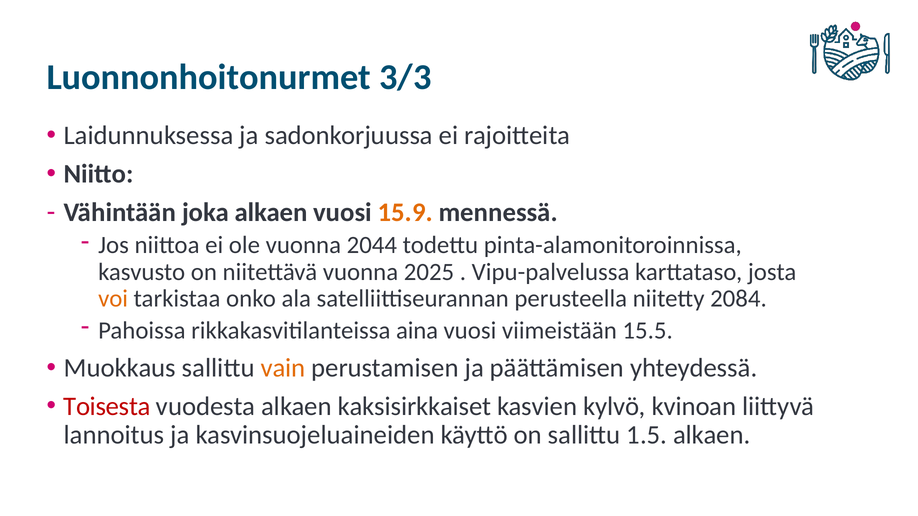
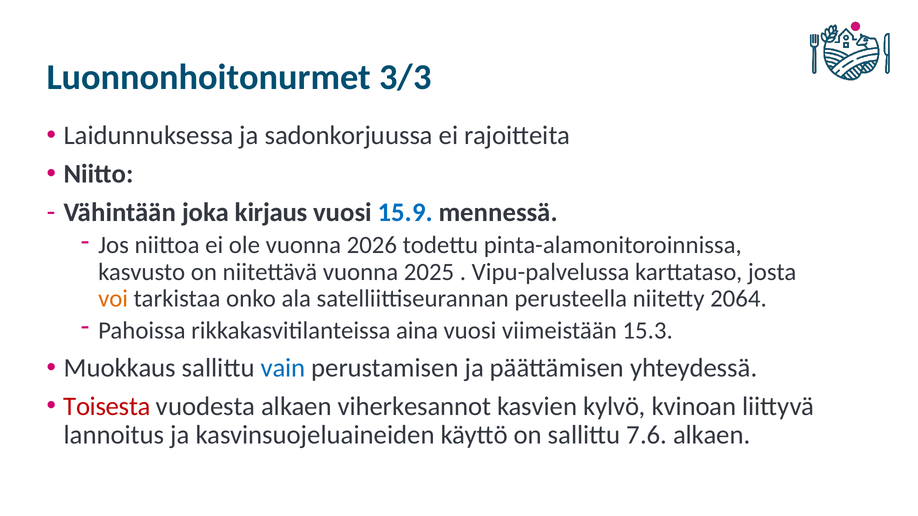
joka alkaen: alkaen -> kirjaus (271, 213)
15.9 colour: orange -> blue (405, 213)
2044: 2044 -> 2026 (372, 245)
2084: 2084 -> 2064 (738, 299)
15.5: 15.5 -> 15.3 (648, 331)
vain colour: orange -> blue (283, 368)
kaksisirkkaiset: kaksisirkkaiset -> viherkesannot (414, 407)
1.5: 1.5 -> 7.6 (647, 435)
